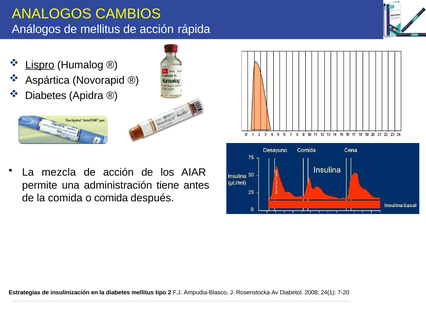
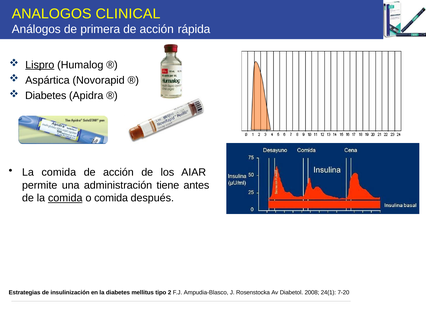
CAMBIOS: CAMBIOS -> CLINICAL (128, 14)
de mellitus: mellitus -> primera (100, 29)
mezcla: mezcla -> comida (59, 172)
comida underline: none -> present (65, 198)
